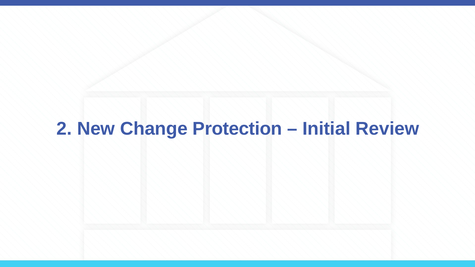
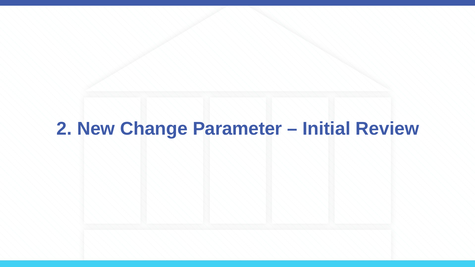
Protection: Protection -> Parameter (237, 129)
